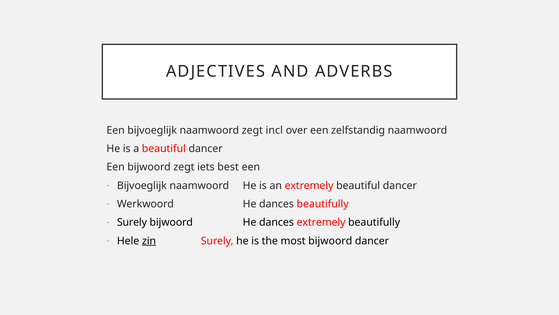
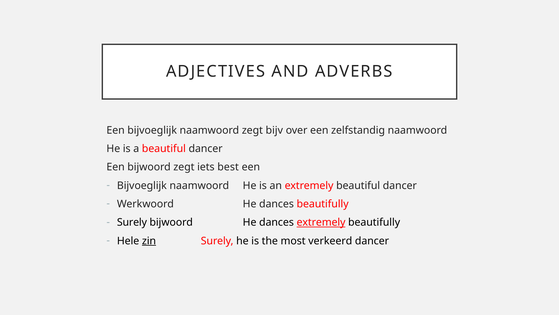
incl: incl -> bijv (274, 130)
extremely underline: none -> present (321, 222)
most bijwoord: bijwoord -> verkeerd (330, 240)
